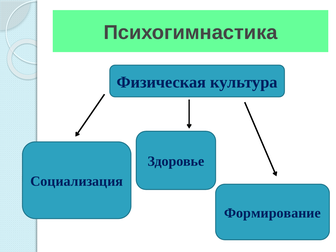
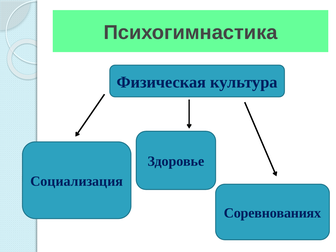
Формирование: Формирование -> Соревнованиях (273, 213)
